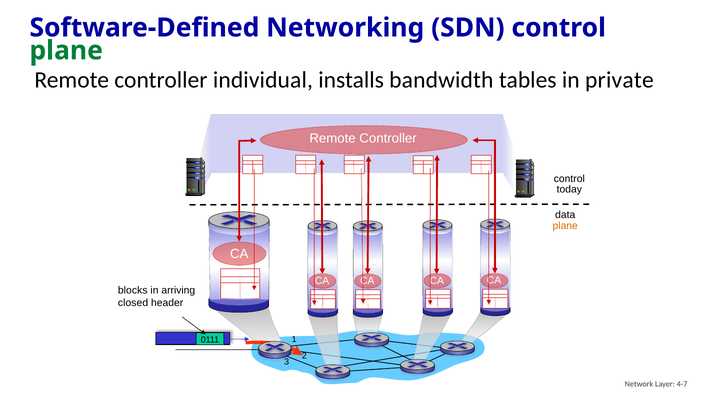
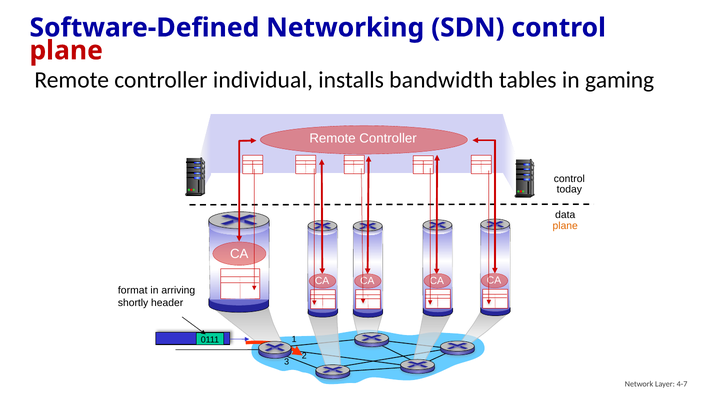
plane colour: green -> red (66, 51)
private: private -> gaming (620, 80)
blocks: blocks -> format (133, 290)
closed: closed -> shortly (133, 303)
